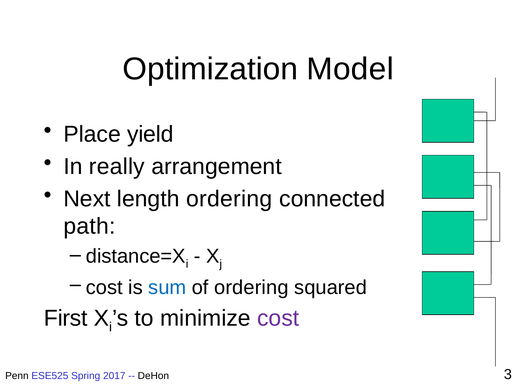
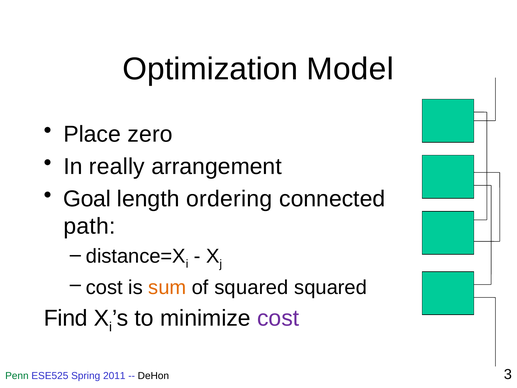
yield: yield -> zero (150, 134)
Next: Next -> Goal (87, 199)
sum colour: blue -> orange (167, 287)
of ordering: ordering -> squared (251, 287)
First: First -> Find (66, 318)
Penn colour: black -> green (17, 376)
2017: 2017 -> 2011 (114, 376)
